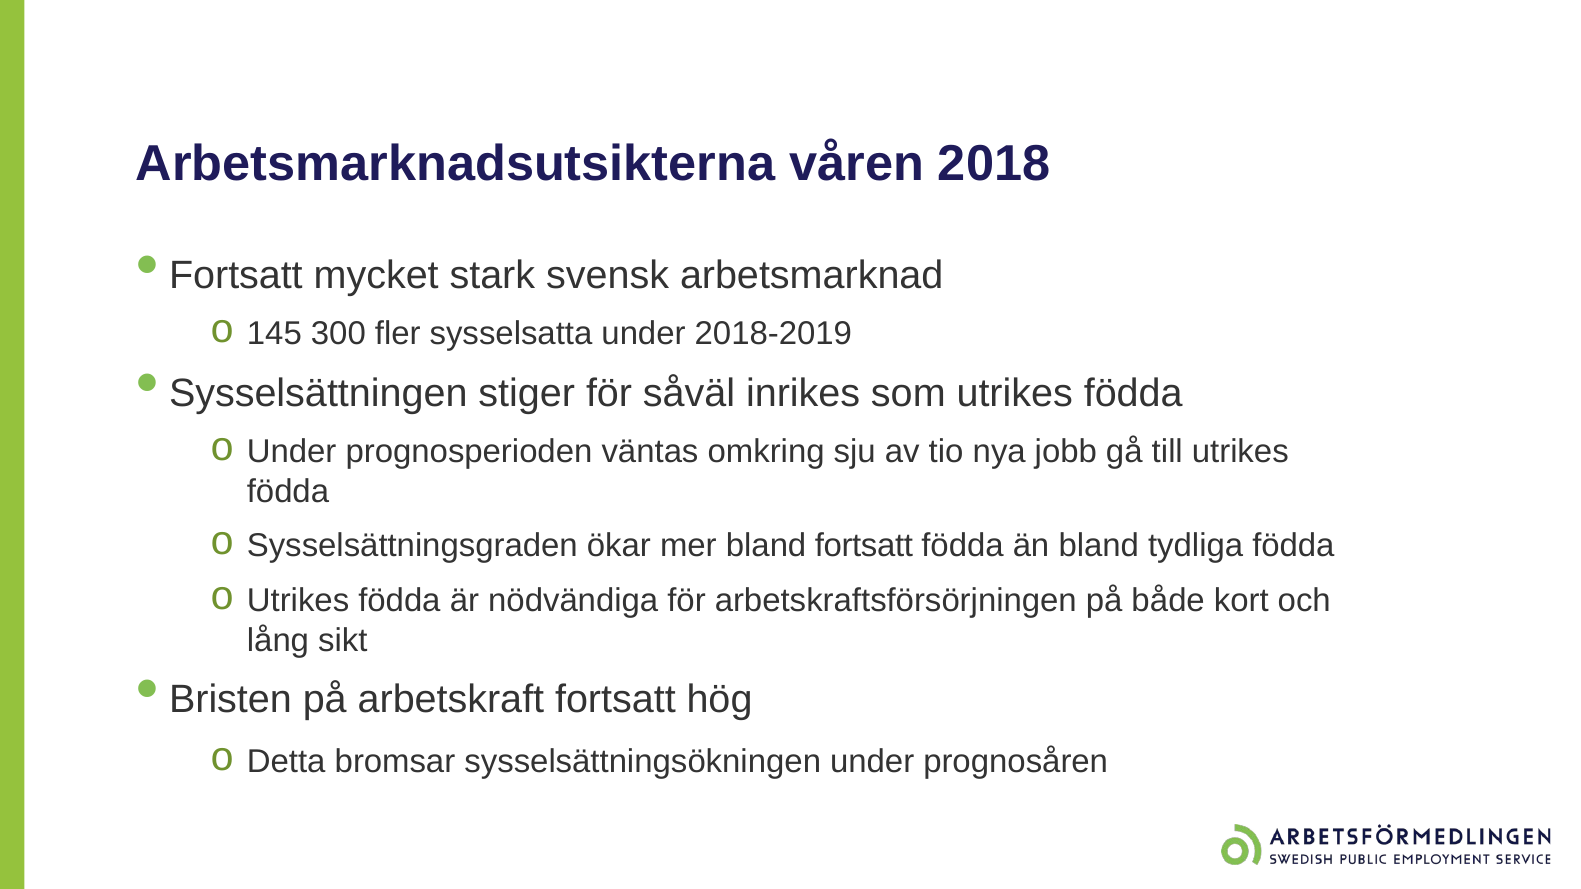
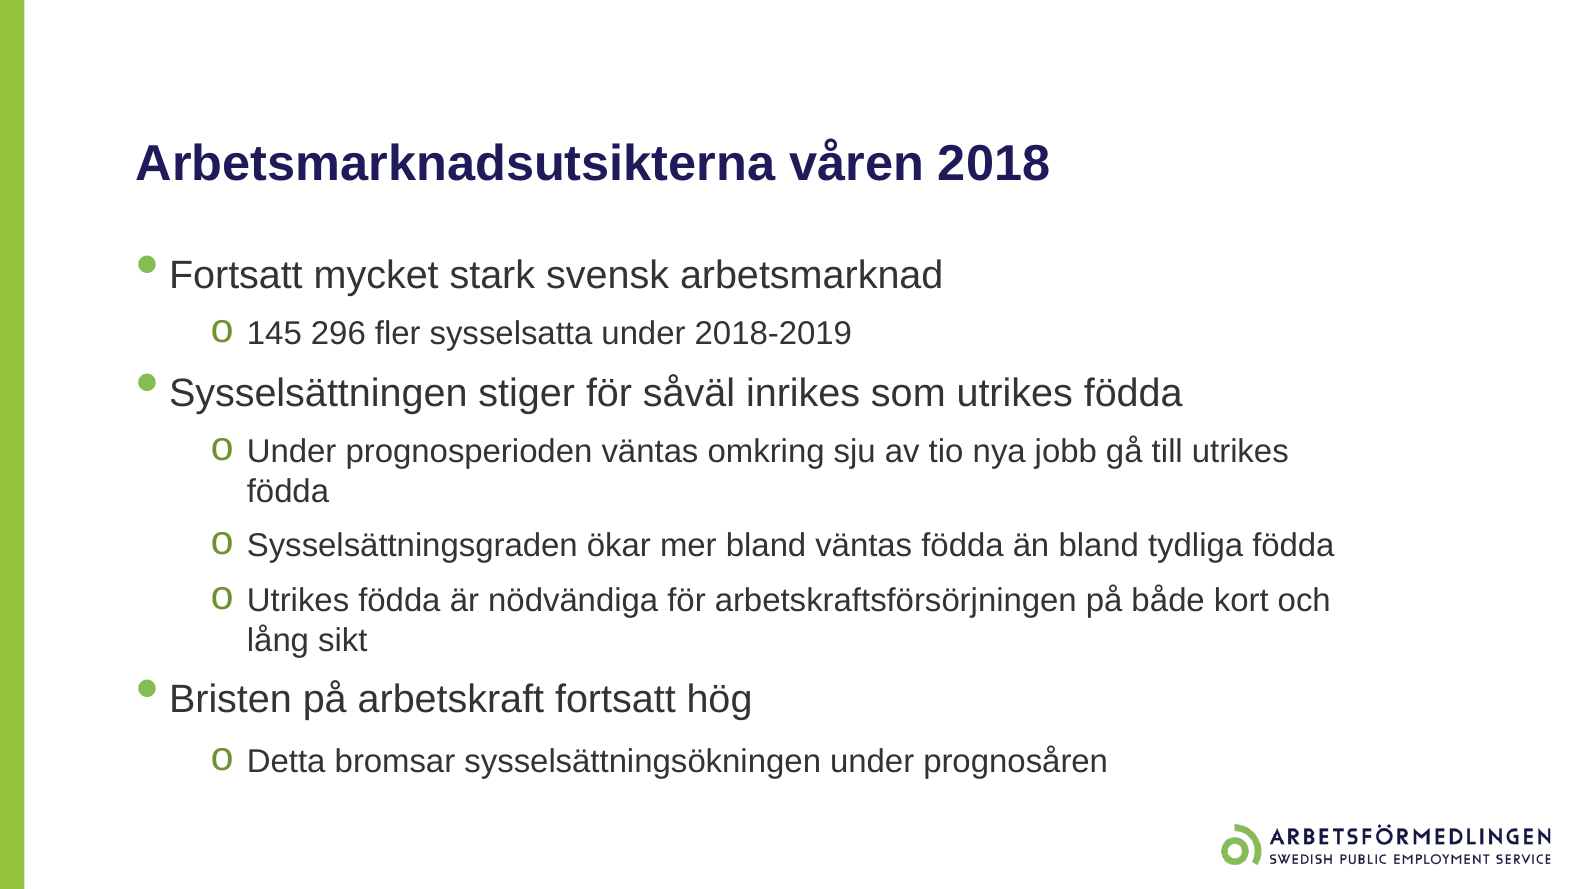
300: 300 -> 296 (338, 334)
bland fortsatt: fortsatt -> väntas (864, 546)
